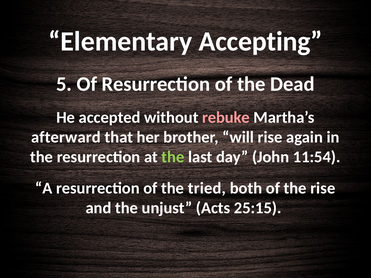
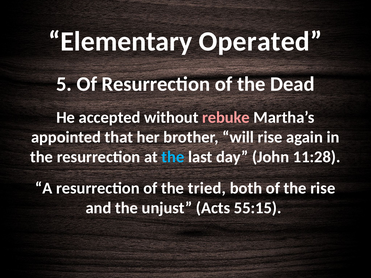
Accepting: Accepting -> Operated (260, 42)
afterward: afterward -> appointed (66, 137)
the colour: light green -> light blue (173, 157)
11:54: 11:54 -> 11:28 (317, 157)
25:15: 25:15 -> 55:15 (258, 208)
